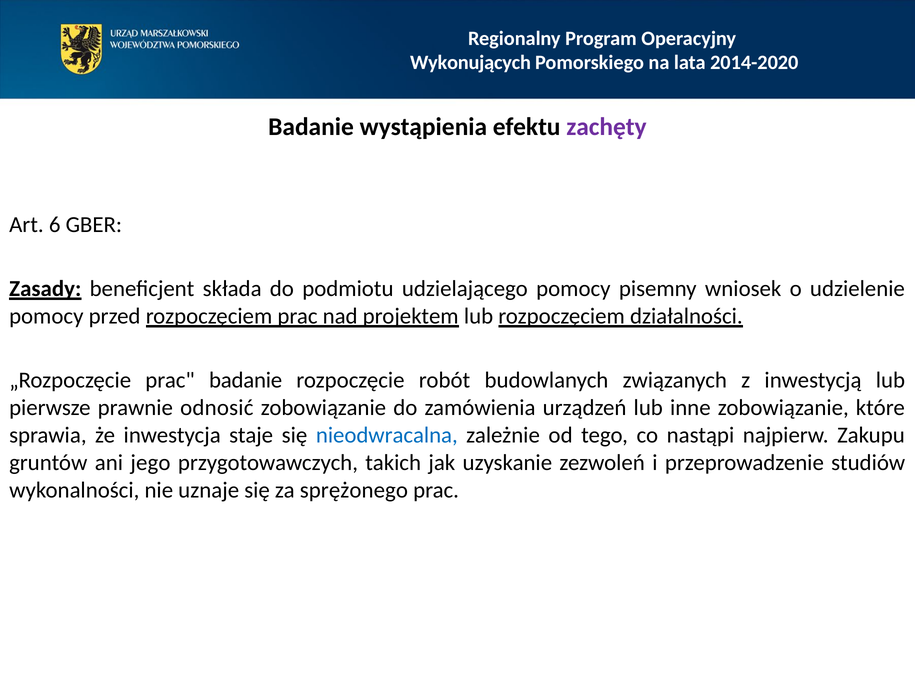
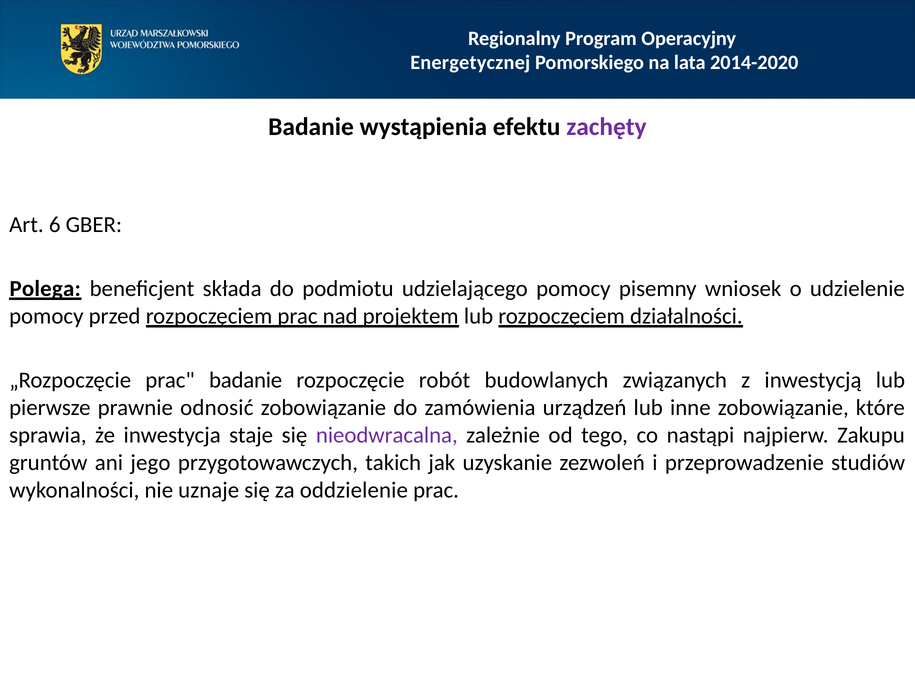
Wykonujących: Wykonujących -> Energetycznej (470, 63)
Zasady: Zasady -> Polega (45, 288)
nieodwracalna colour: blue -> purple (387, 435)
sprężonego: sprężonego -> oddzielenie (354, 490)
